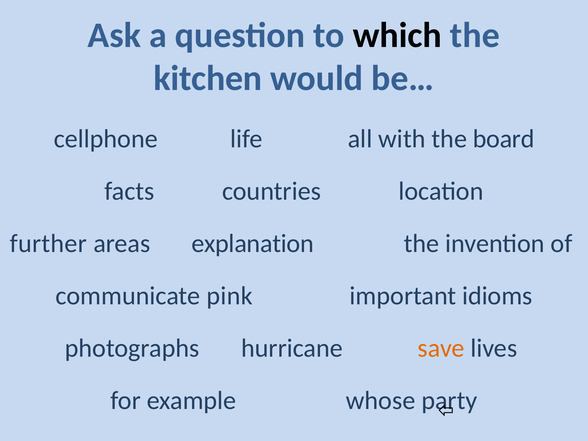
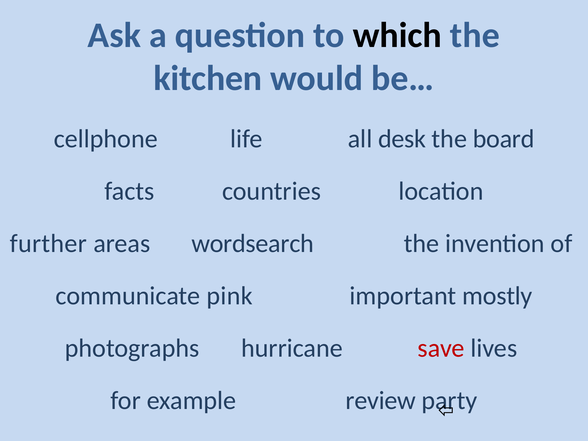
with: with -> desk (402, 139)
explanation: explanation -> wordsearch (253, 244)
idioms: idioms -> mostly (497, 296)
save colour: orange -> red (441, 348)
whose: whose -> review (381, 400)
